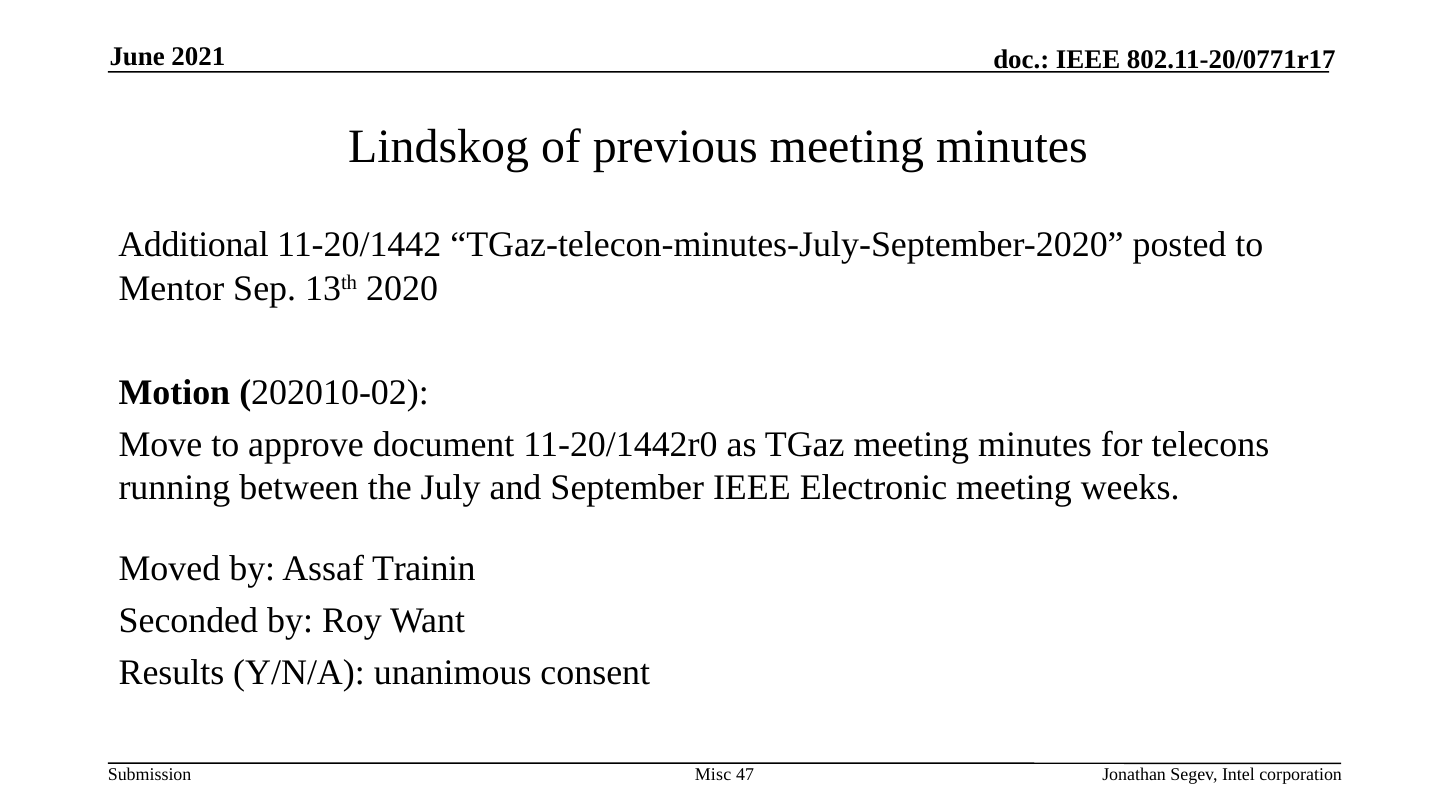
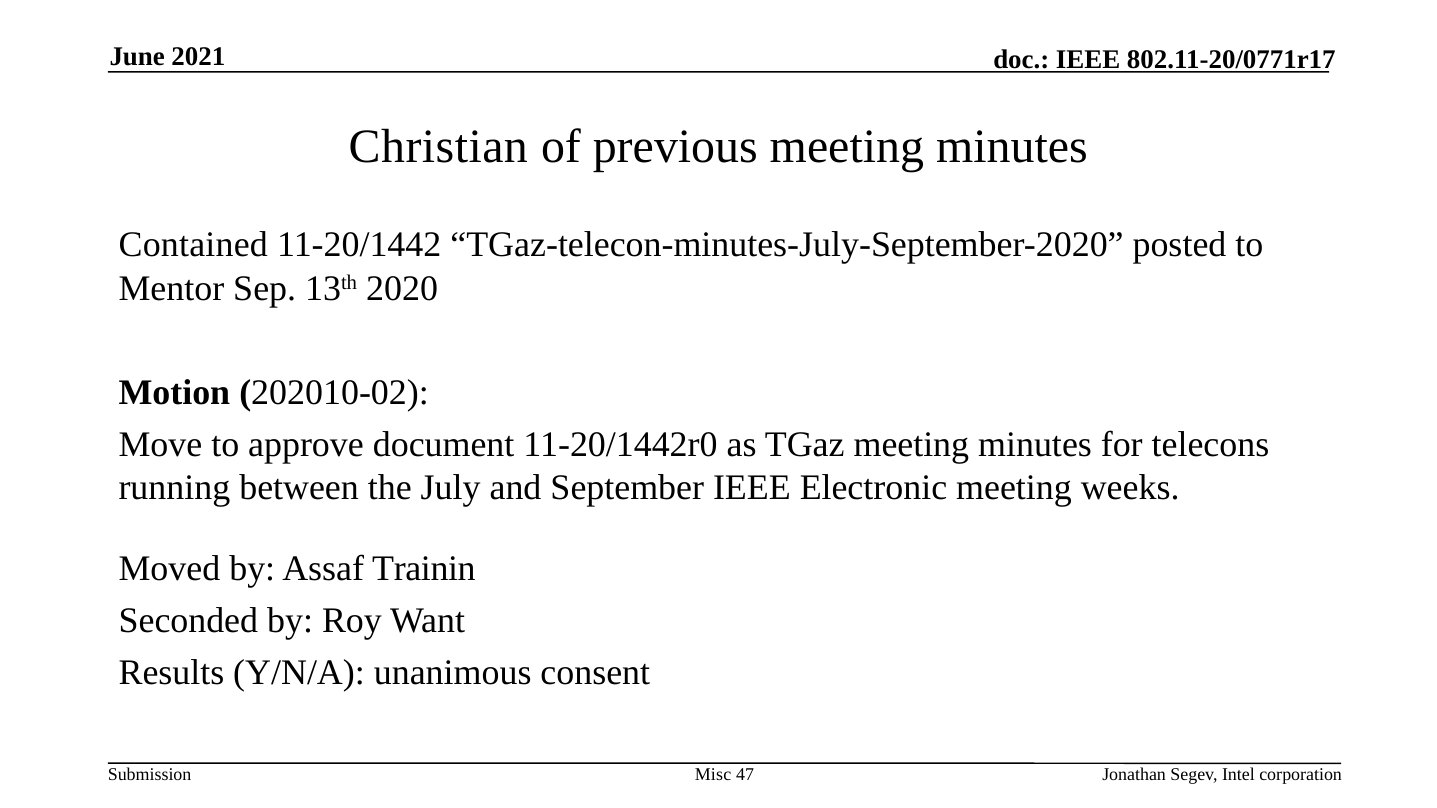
Lindskog: Lindskog -> Christian (438, 147)
Additional: Additional -> Contained (193, 245)
